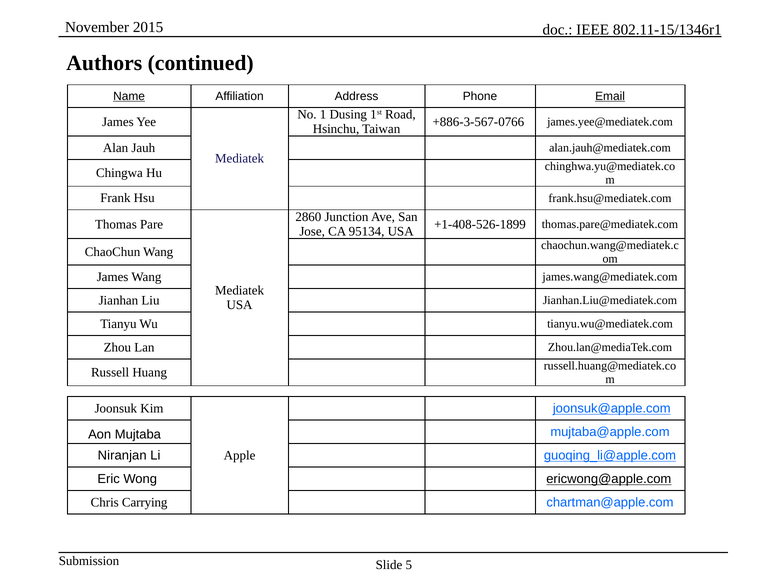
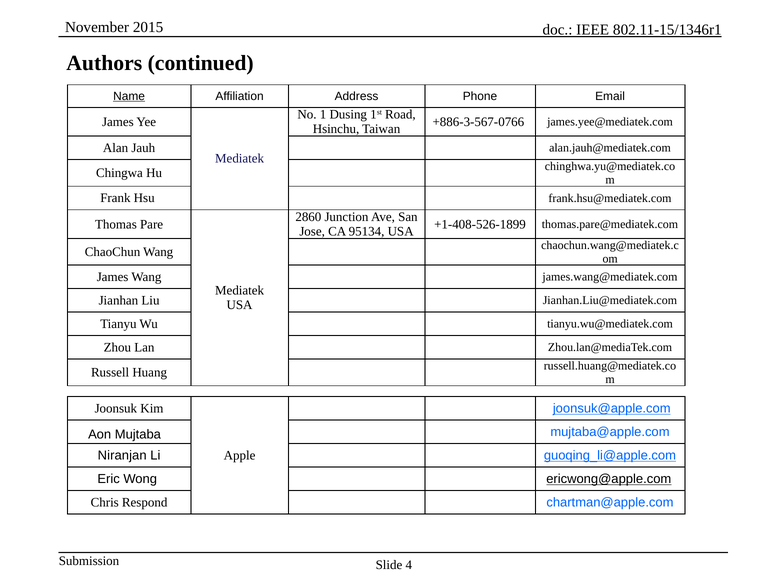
Email underline: present -> none (610, 96)
Carrying: Carrying -> Respond (145, 502)
5: 5 -> 4 (409, 565)
